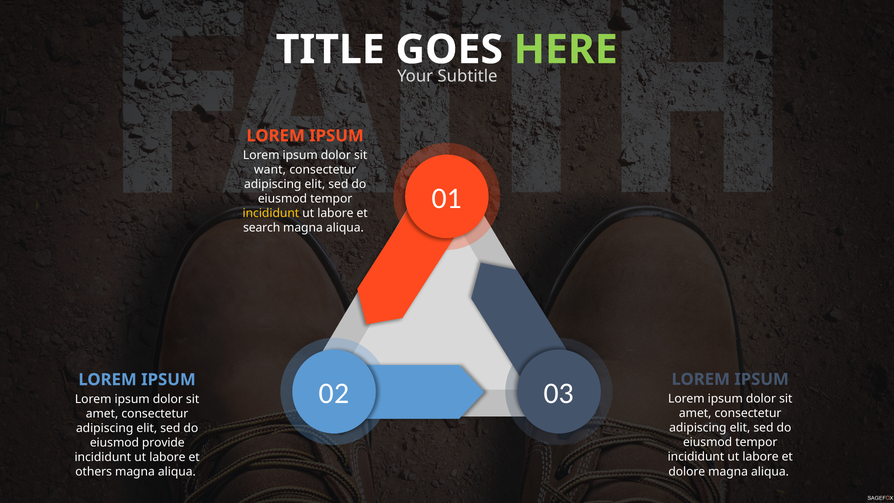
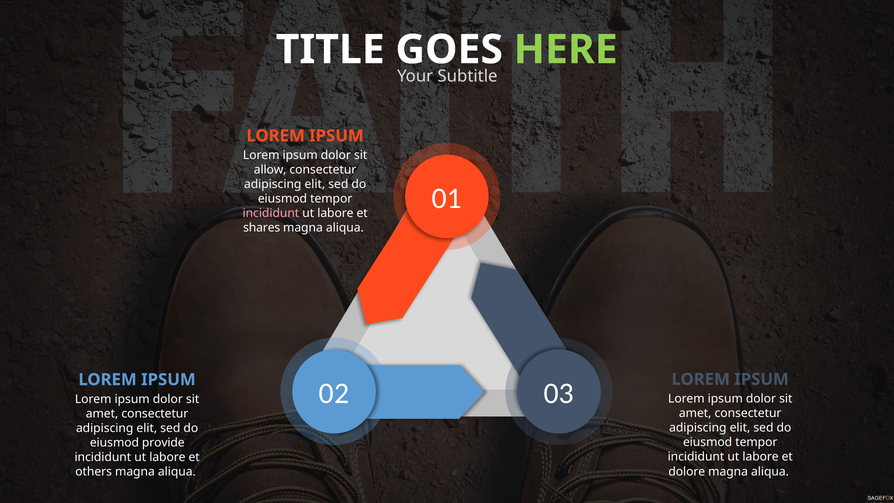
want: want -> allow (270, 170)
incididunt colour: yellow -> pink (271, 213)
search: search -> shares (262, 228)
